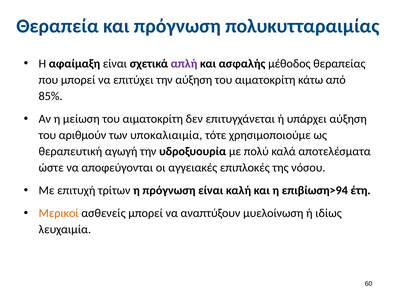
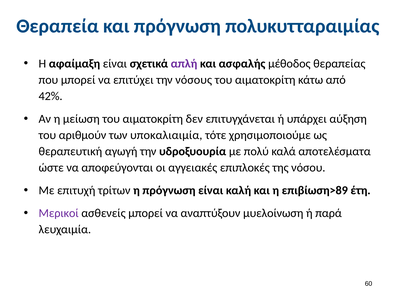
την αύξηση: αύξηση -> νόσους (194, 80)
85%: 85% -> 42% (51, 96)
επιβίωση>94: επιβίωση>94 -> επιβίωση>89 (315, 190)
Μερικοί colour: orange -> purple (59, 213)
ιδίως: ιδίως -> παρά (329, 213)
